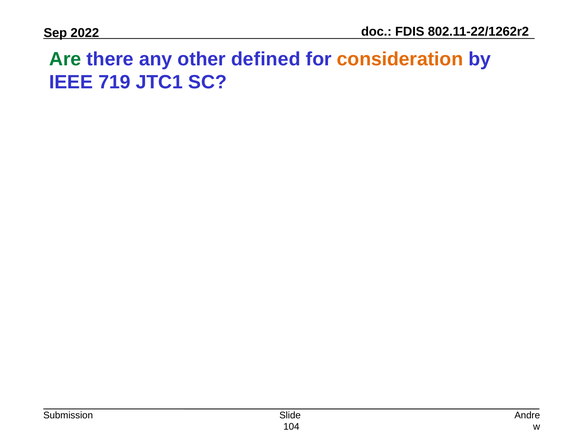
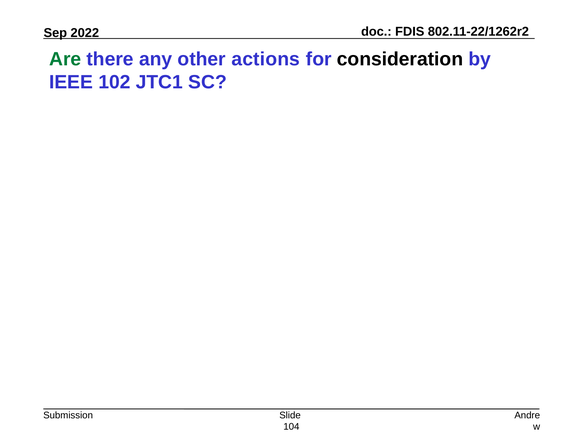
defined: defined -> actions (266, 59)
consideration colour: orange -> black (400, 59)
719: 719 -> 102 (114, 82)
